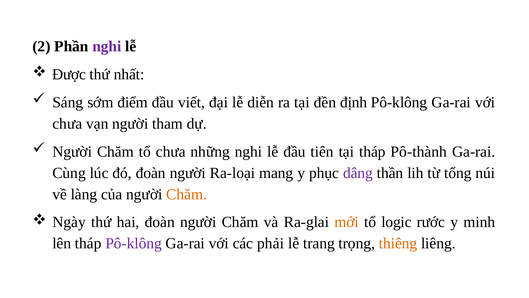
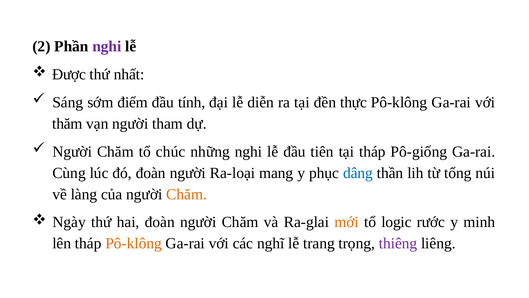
viết: viết -> tính (192, 102)
định: định -> thực (354, 102)
chưa: chưa -> thăm (67, 123)
tổ chưa: chưa -> chúc (171, 151)
Pô-thành: Pô-thành -> Pô-giống (419, 151)
dâng colour: purple -> blue (358, 173)
Pô-klông colour: purple -> orange (134, 243)
phải: phải -> nghĩ (271, 243)
thiêng colour: orange -> purple (398, 243)
